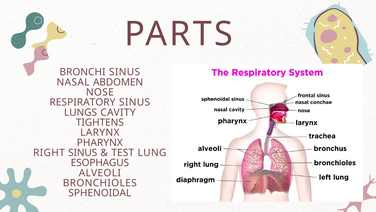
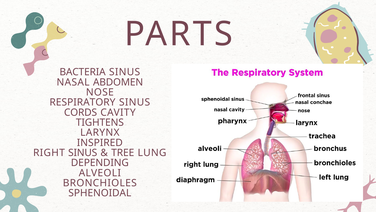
BRONCHI: BRONCHI -> BACTERIA (83, 72)
LUNGS: LUNGS -> CORDS (81, 112)
PHARYNX: PHARYNX -> INSPIRED (100, 142)
TEST: TEST -> TREE (123, 152)
ESOPHAGUS: ESOPHAGUS -> DEPENDING (100, 163)
